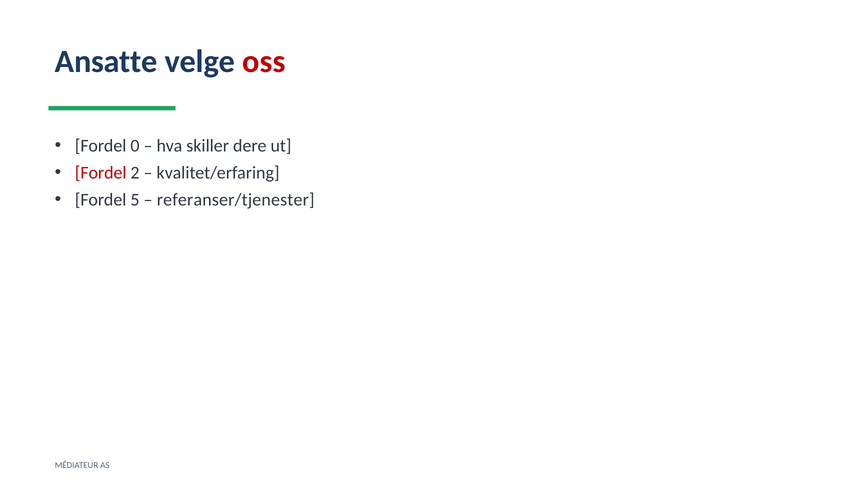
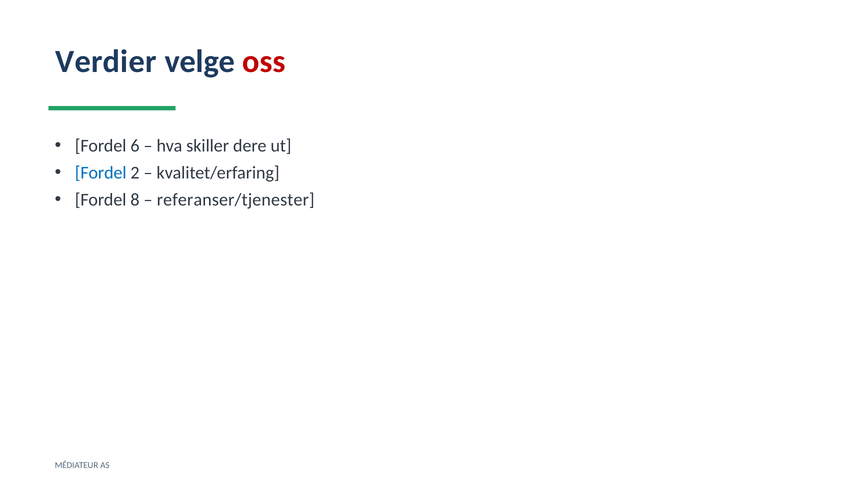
Ansatte: Ansatte -> Verdier (106, 61)
0: 0 -> 6 (135, 146)
Fordel colour: red -> blue (101, 173)
5: 5 -> 8 (135, 200)
